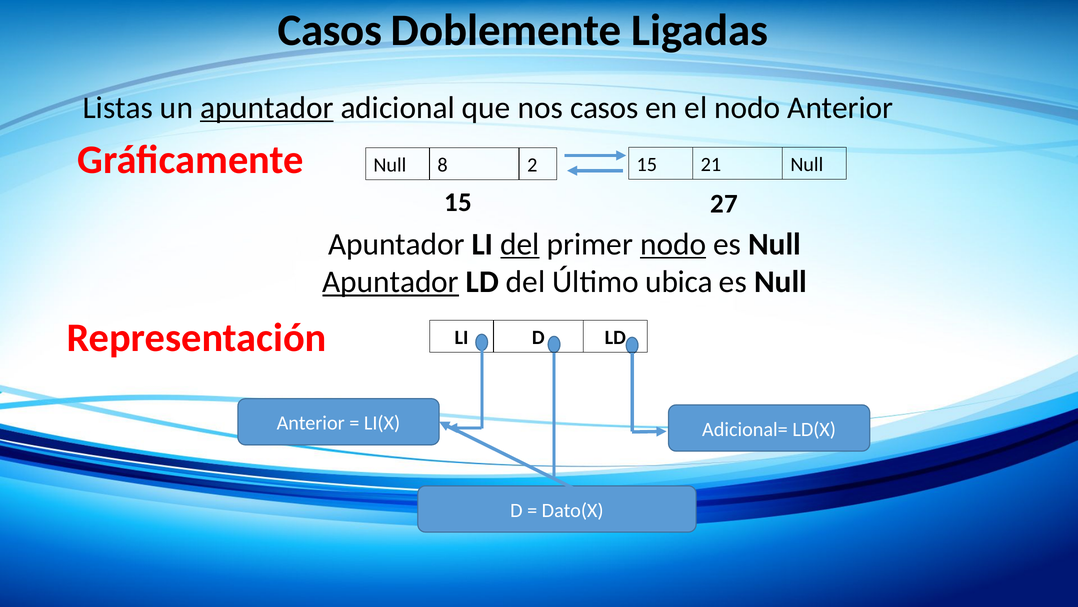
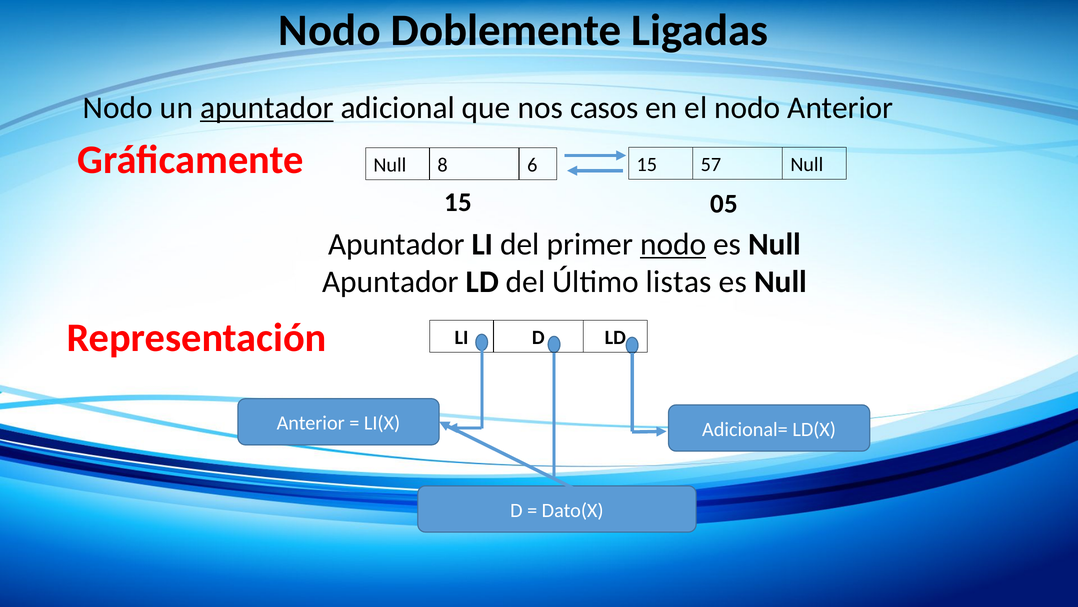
Casos: Casos -> Nodo (330, 31)
Listas: Listas -> Nodo (118, 108)
2: 2 -> 6 (532, 165)
21: 21 -> 57 (711, 165)
27: 27 -> 05 (724, 204)
del underline: present -> none (520, 244)
Apuntador underline: present -> none (391, 282)
ubica: ubica -> listas (679, 282)
